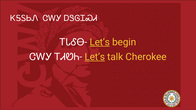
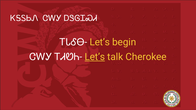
Let’s underline: present -> none (100, 42)
